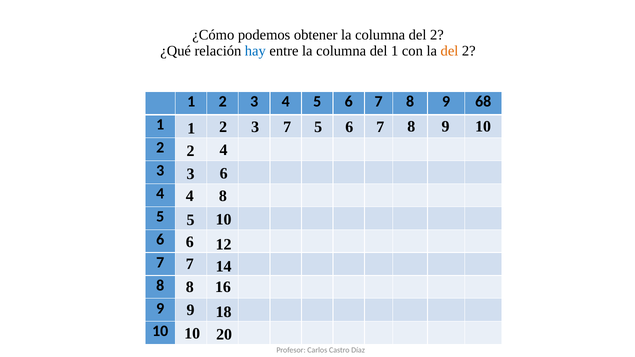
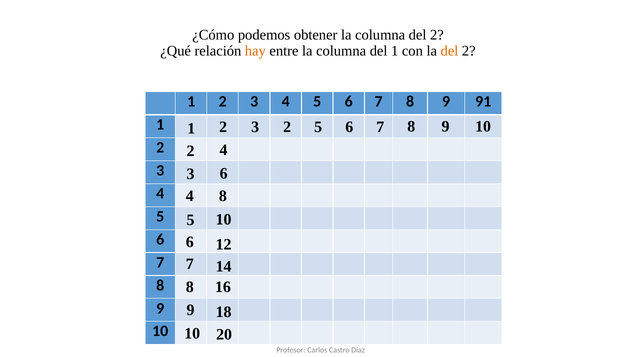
hay colour: blue -> orange (255, 51)
68: 68 -> 91 (483, 102)
3 7: 7 -> 2 (287, 127)
